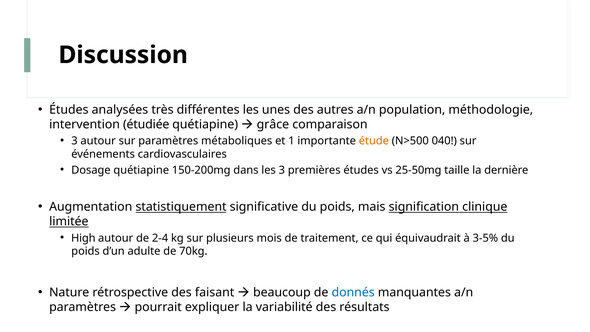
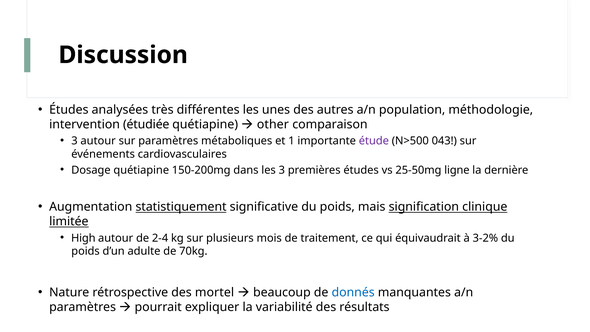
grâce: grâce -> other (273, 124)
étude colour: orange -> purple (374, 141)
040: 040 -> 043 (444, 141)
taille: taille -> ligne (457, 170)
3-5%: 3-5% -> 3-2% (485, 238)
faisant: faisant -> mortel (215, 292)
